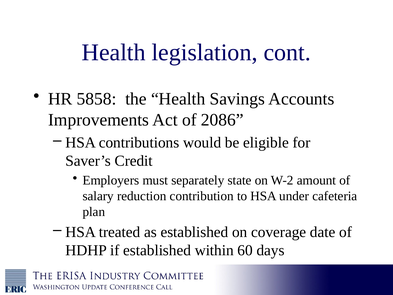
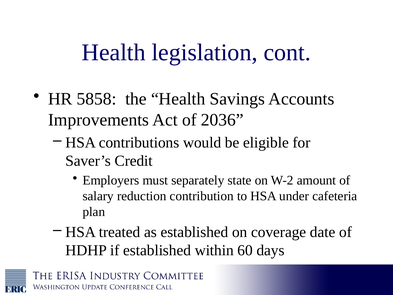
2086: 2086 -> 2036 (222, 120)
